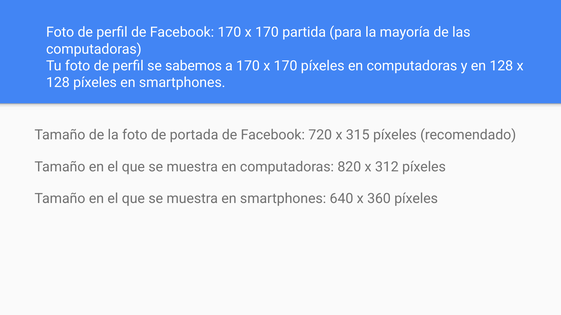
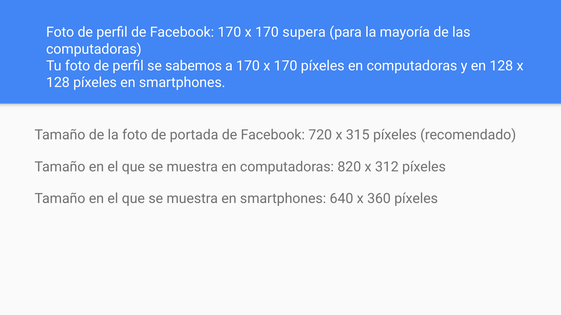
partida: partida -> supera (304, 32)
